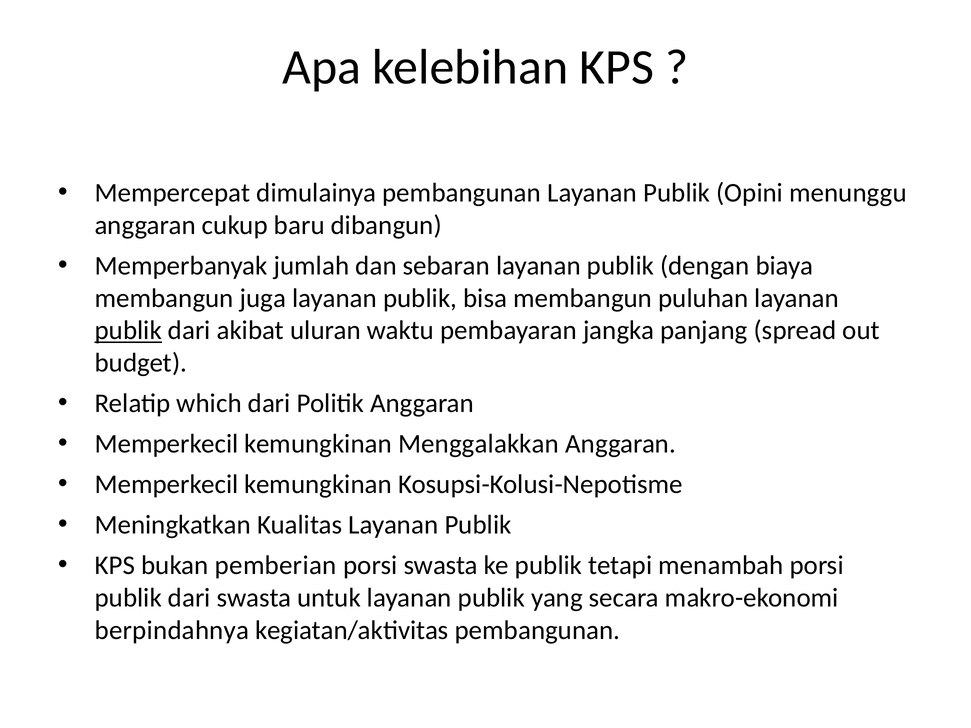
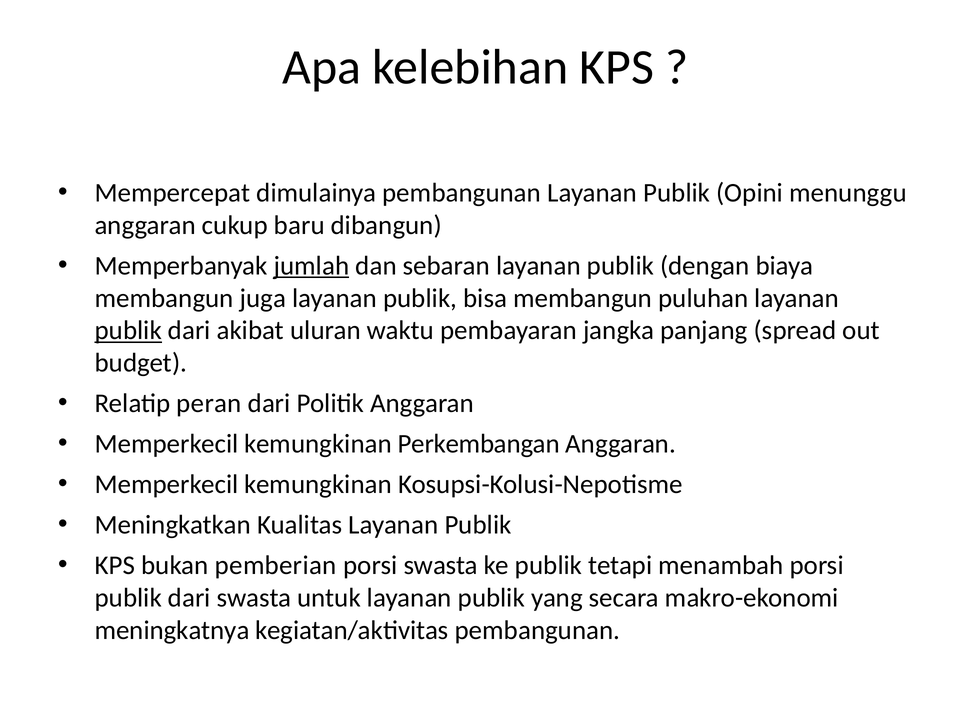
jumlah underline: none -> present (311, 266)
which: which -> peran (209, 404)
Menggalakkan: Menggalakkan -> Perkembangan (479, 444)
berpindahnya: berpindahnya -> meningkatnya (172, 631)
